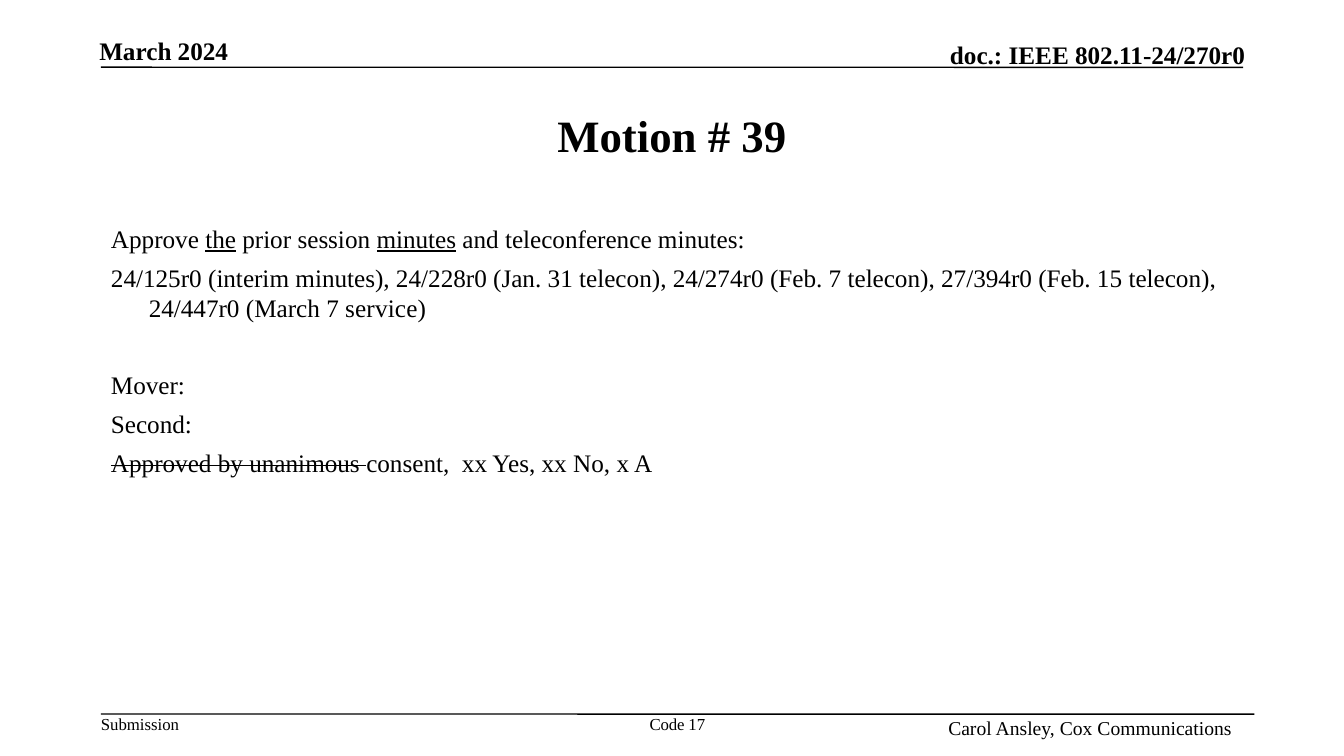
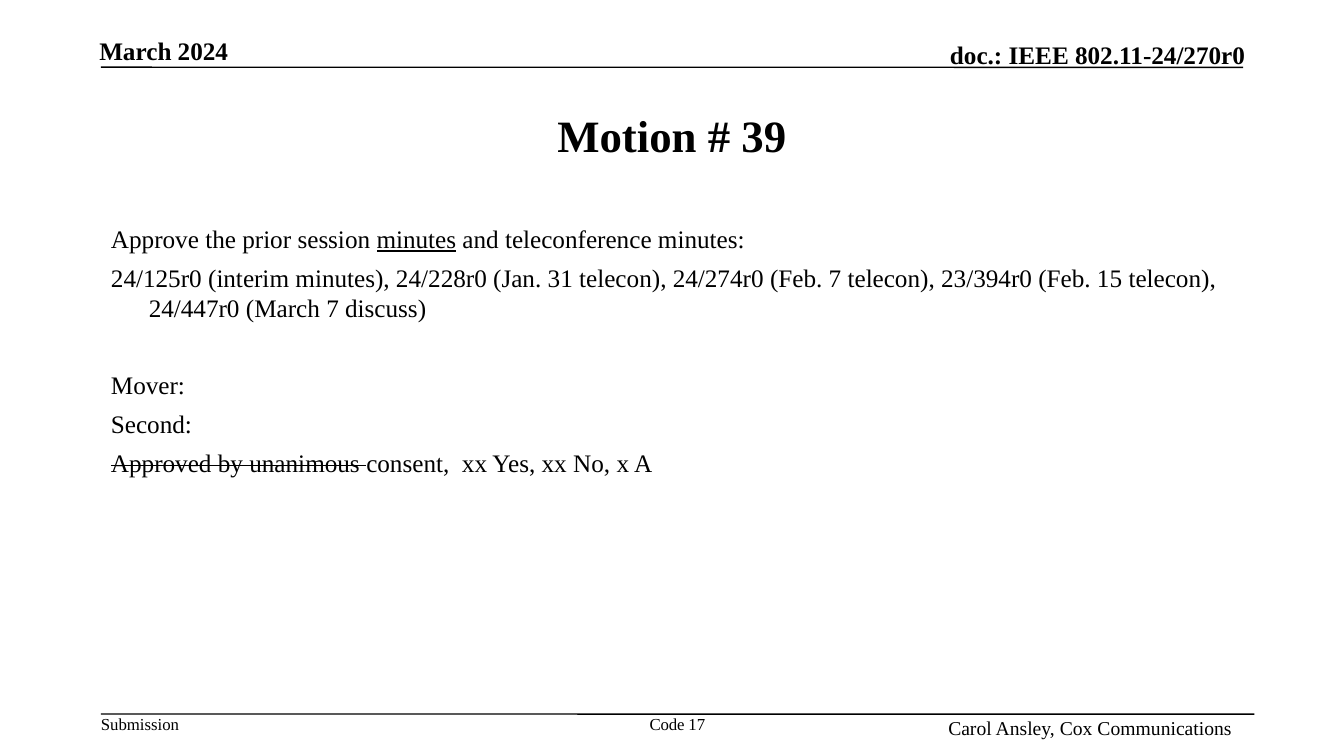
the underline: present -> none (221, 240)
27/394r0: 27/394r0 -> 23/394r0 (987, 279)
service: service -> discuss (386, 309)
